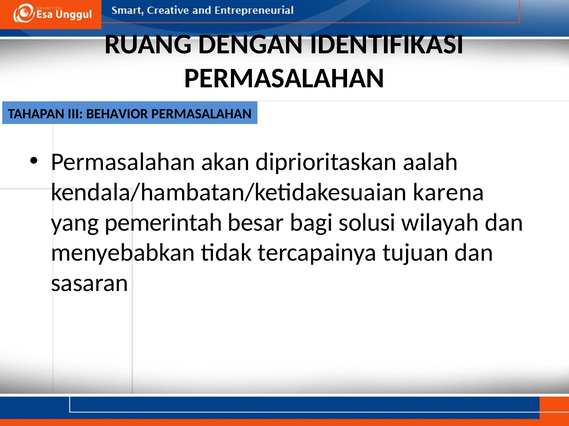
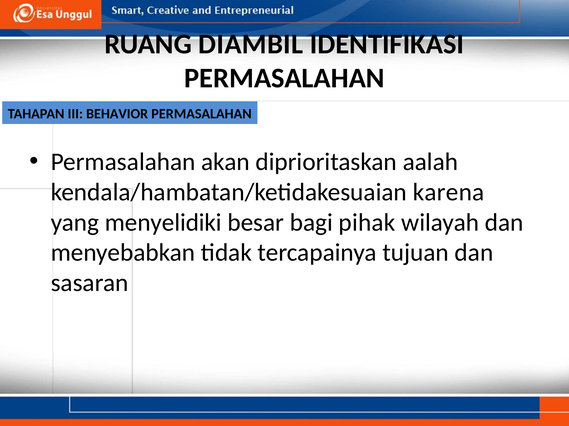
DENGAN: DENGAN -> DIAMBIL (251, 44)
pemerintah: pemerintah -> menyelidiki (163, 223)
solusi: solusi -> pihak (367, 223)
